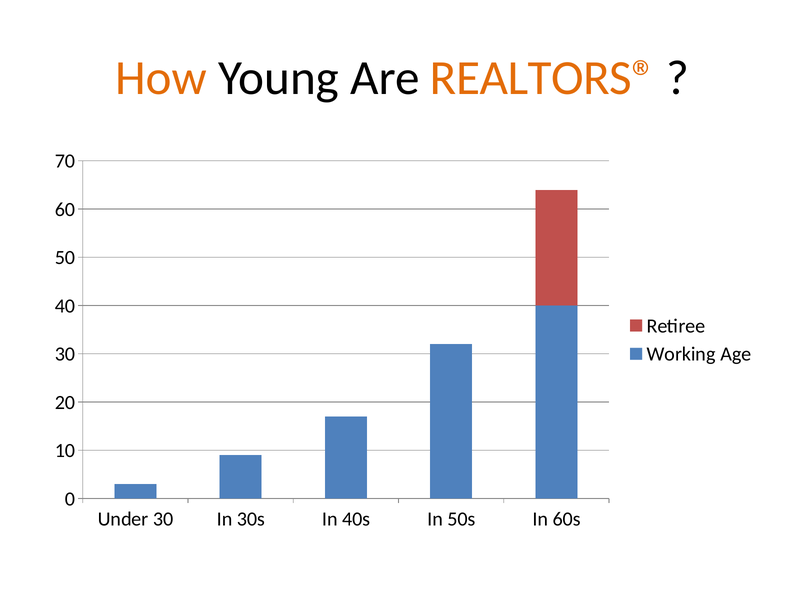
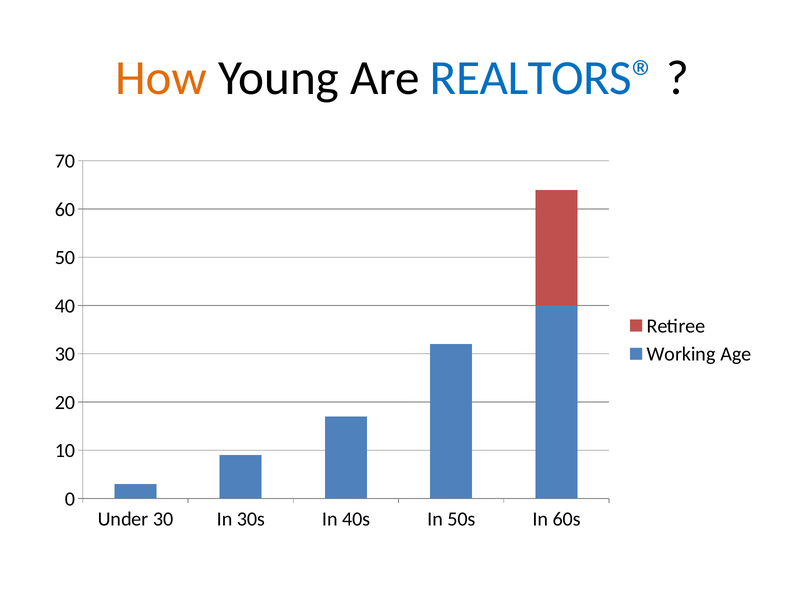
REALTORS® colour: orange -> blue (543, 78)
